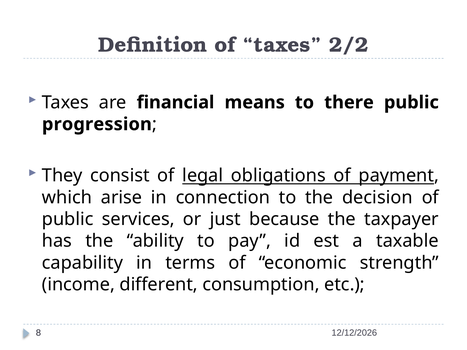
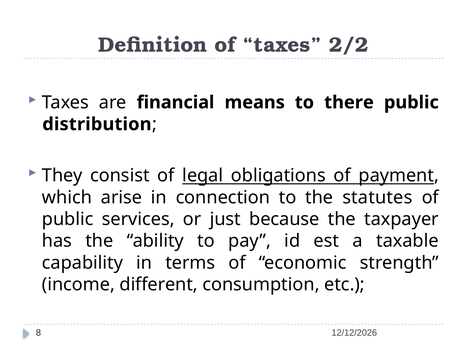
progression: progression -> distribution (97, 124)
decision: decision -> statutes (377, 198)
